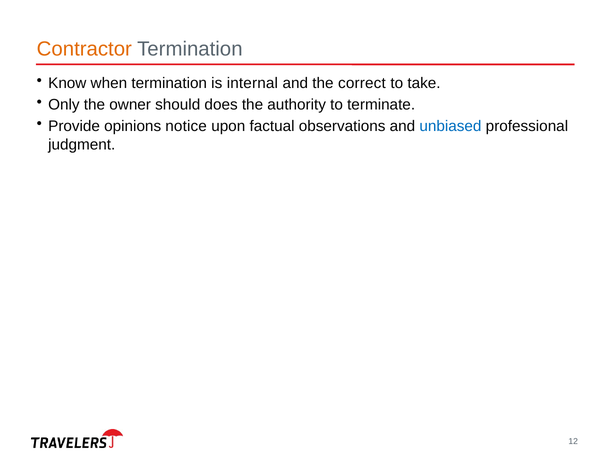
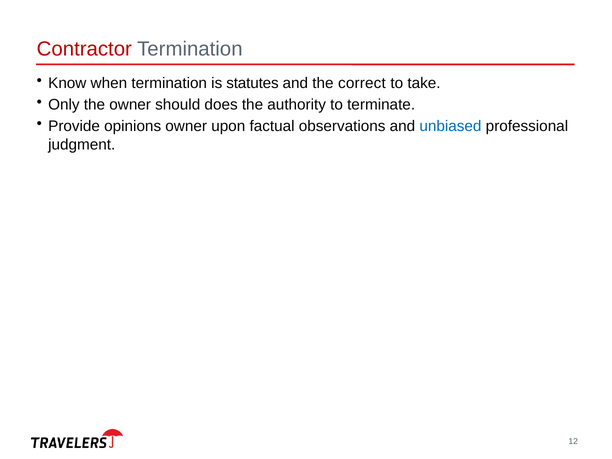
Contractor colour: orange -> red (84, 49)
internal: internal -> statutes (253, 83)
opinions notice: notice -> owner (186, 126)
